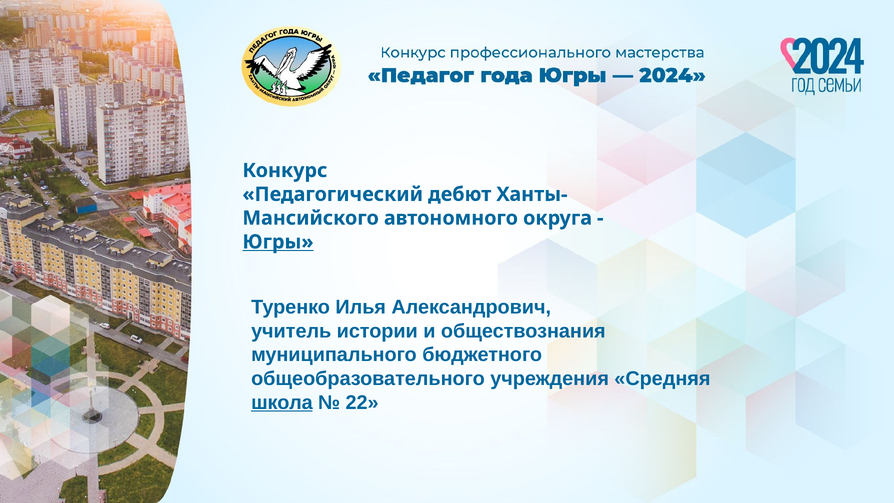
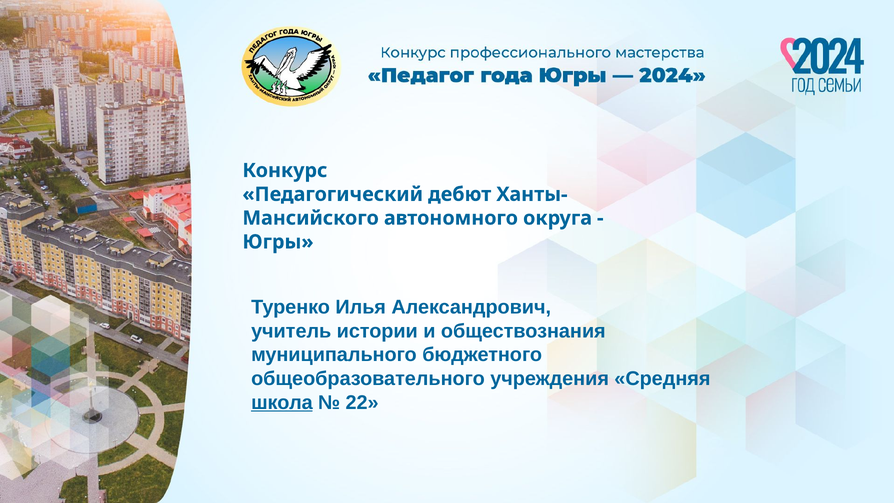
Югры underline: present -> none (278, 242)
